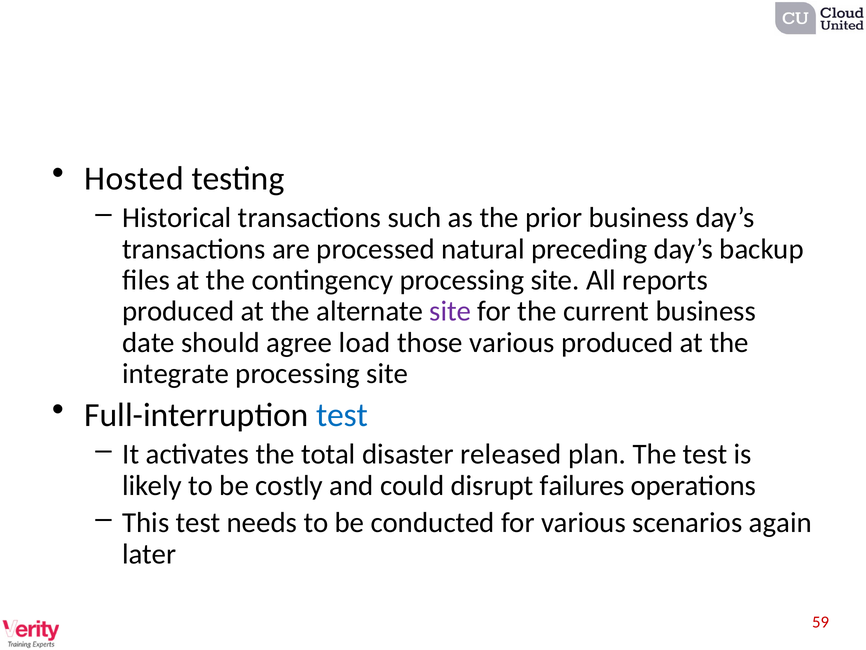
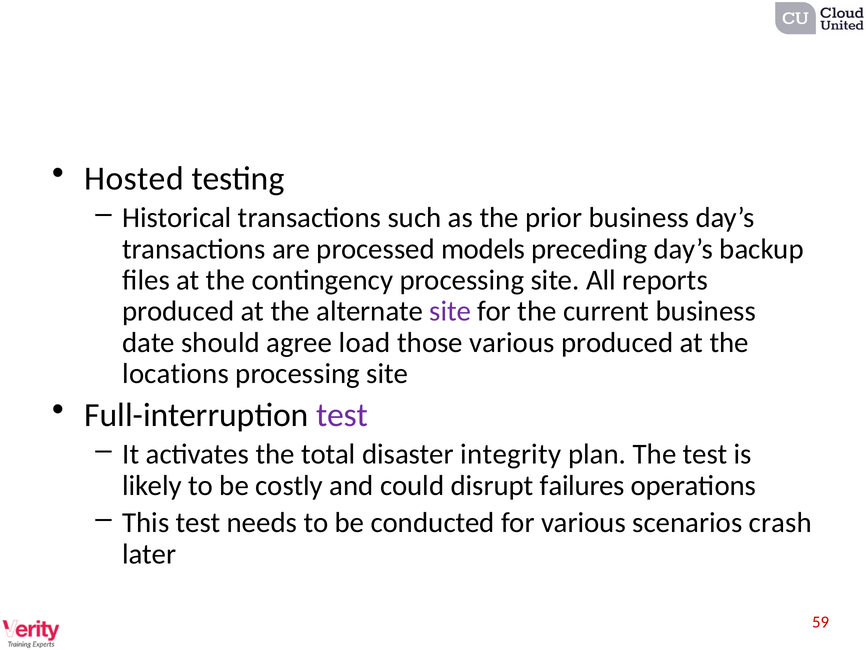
natural: natural -> models (483, 249)
integrate: integrate -> locations (176, 373)
test colour: blue -> purple (342, 415)
released: released -> integrity (511, 454)
again: again -> crash (780, 522)
